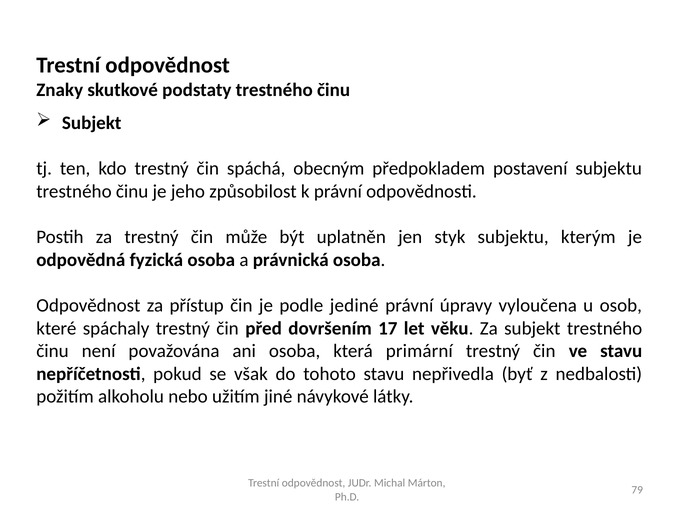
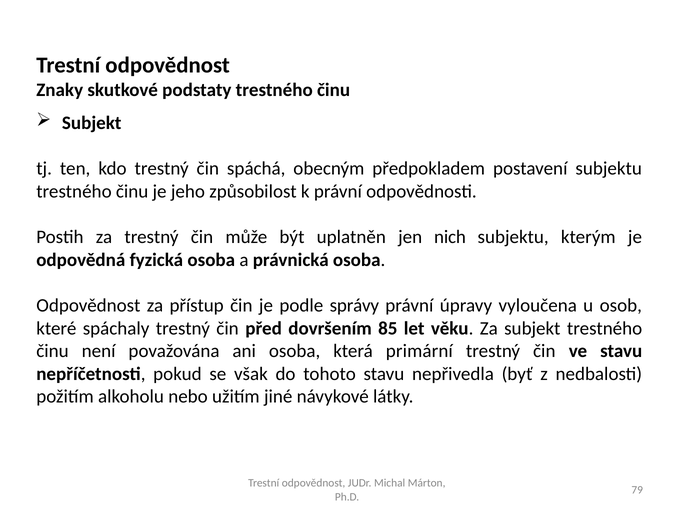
styk: styk -> nich (450, 237)
jediné: jediné -> správy (354, 305)
17: 17 -> 85 (388, 328)
